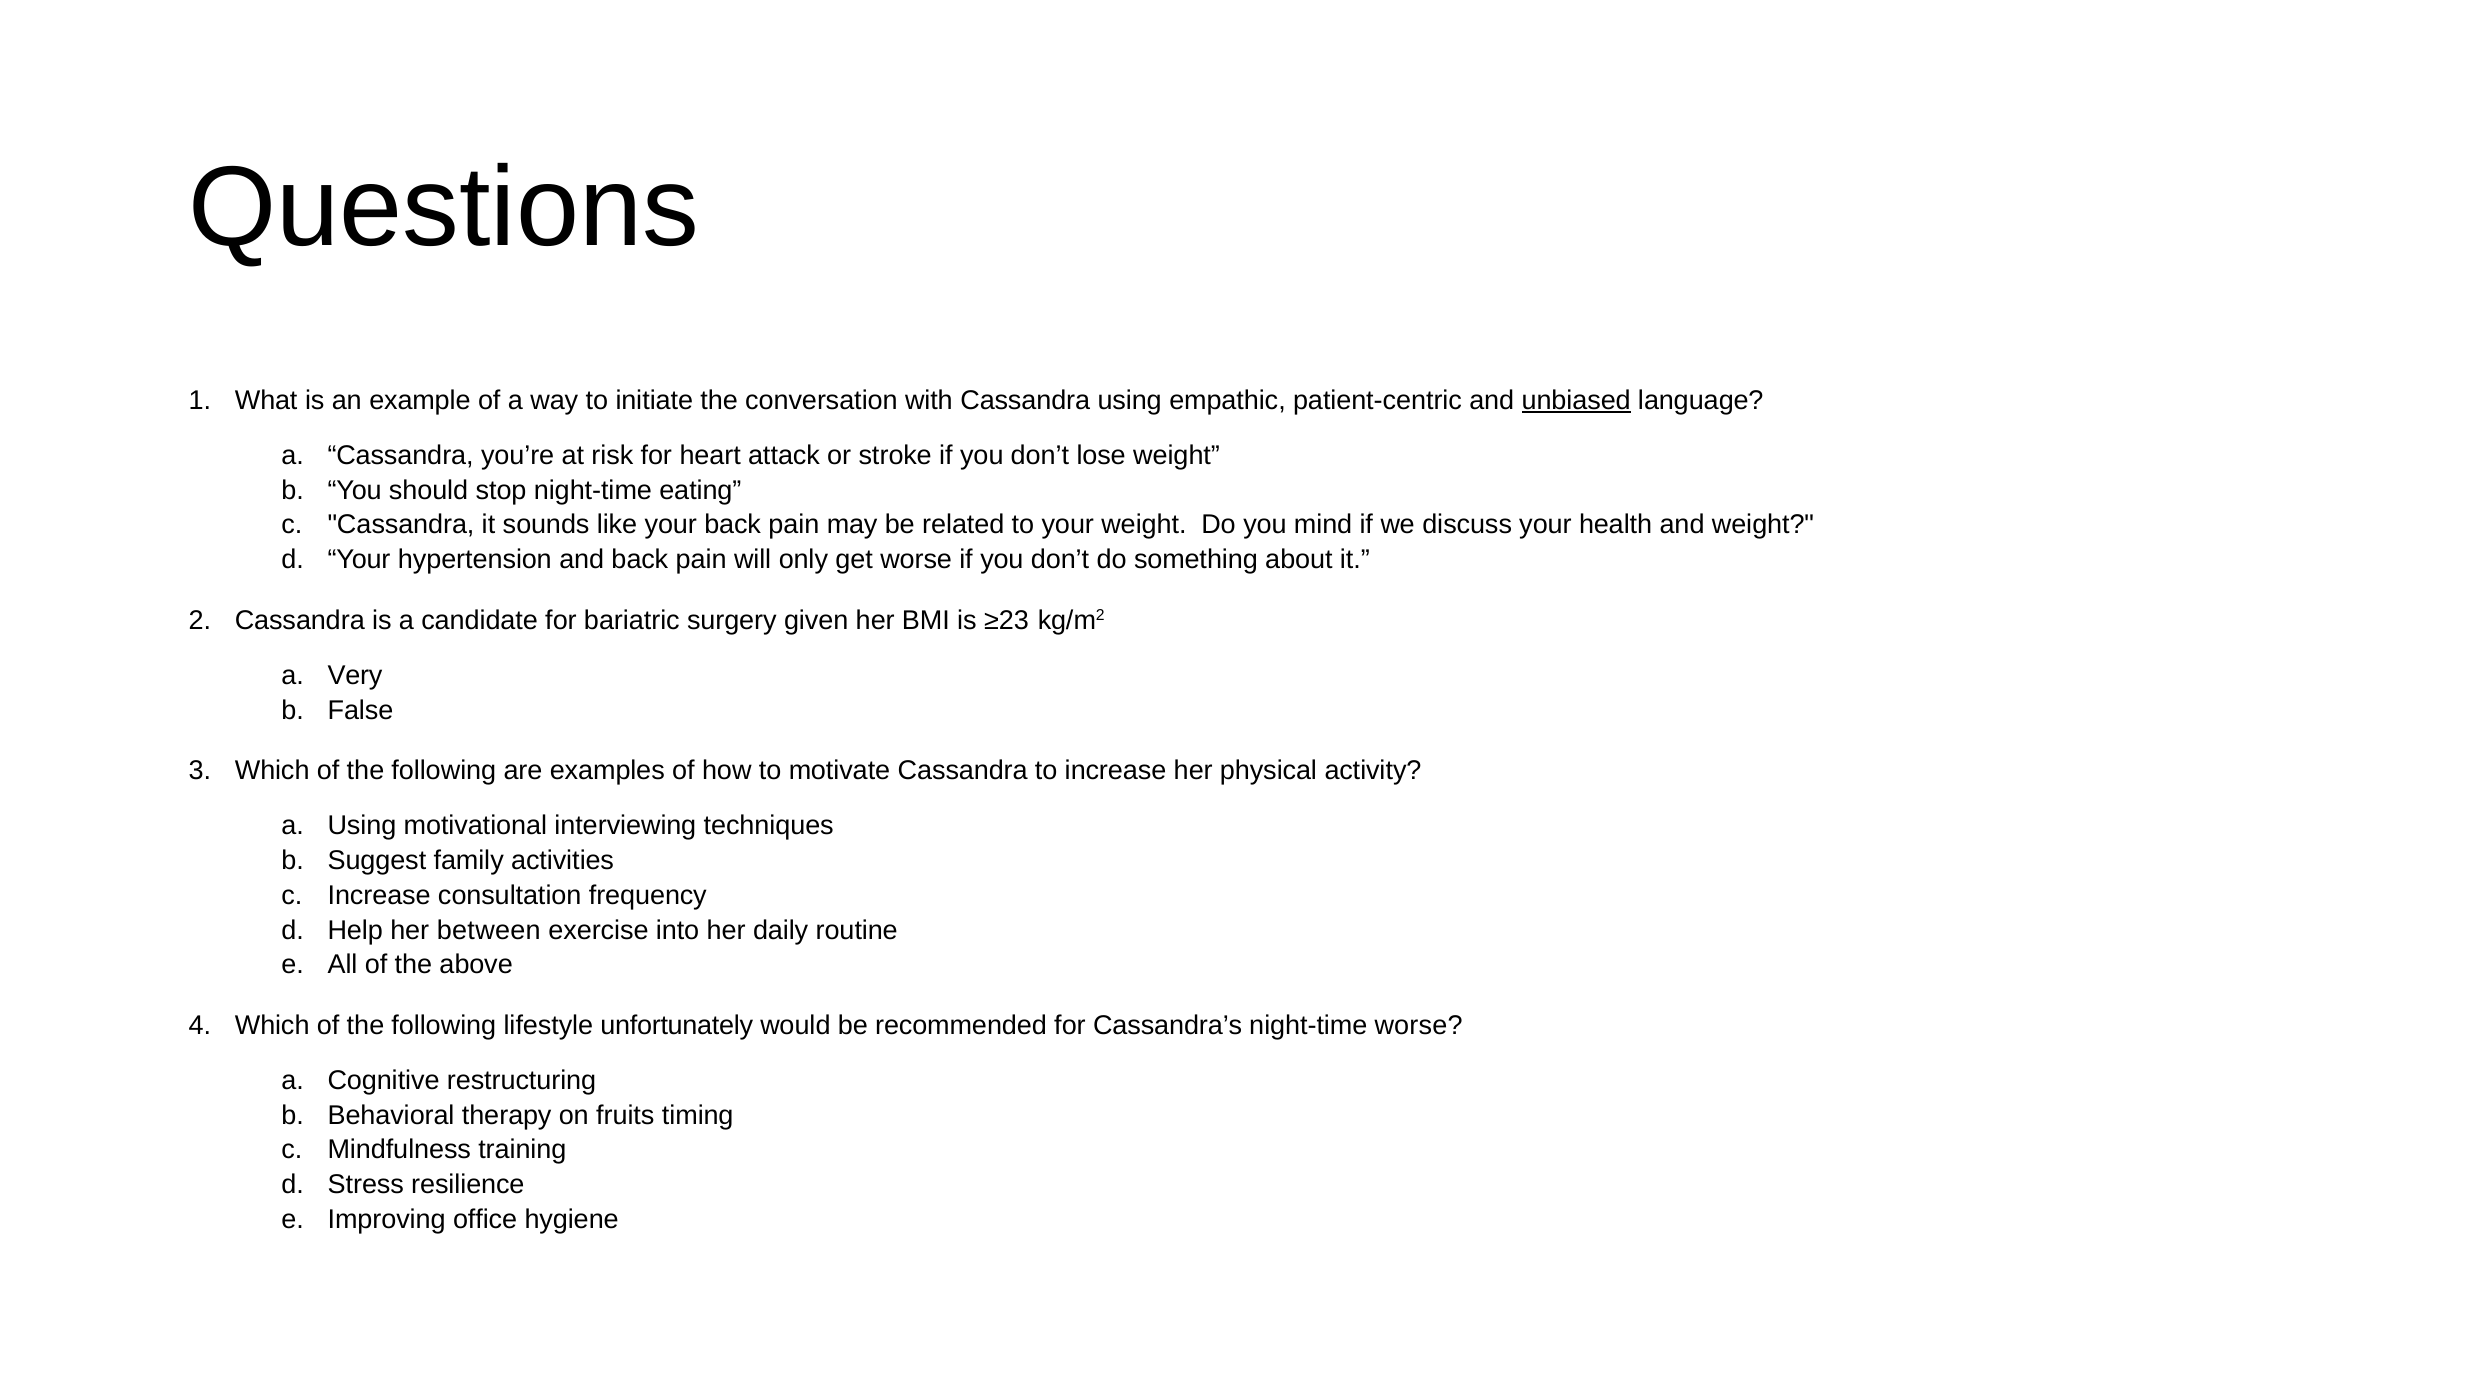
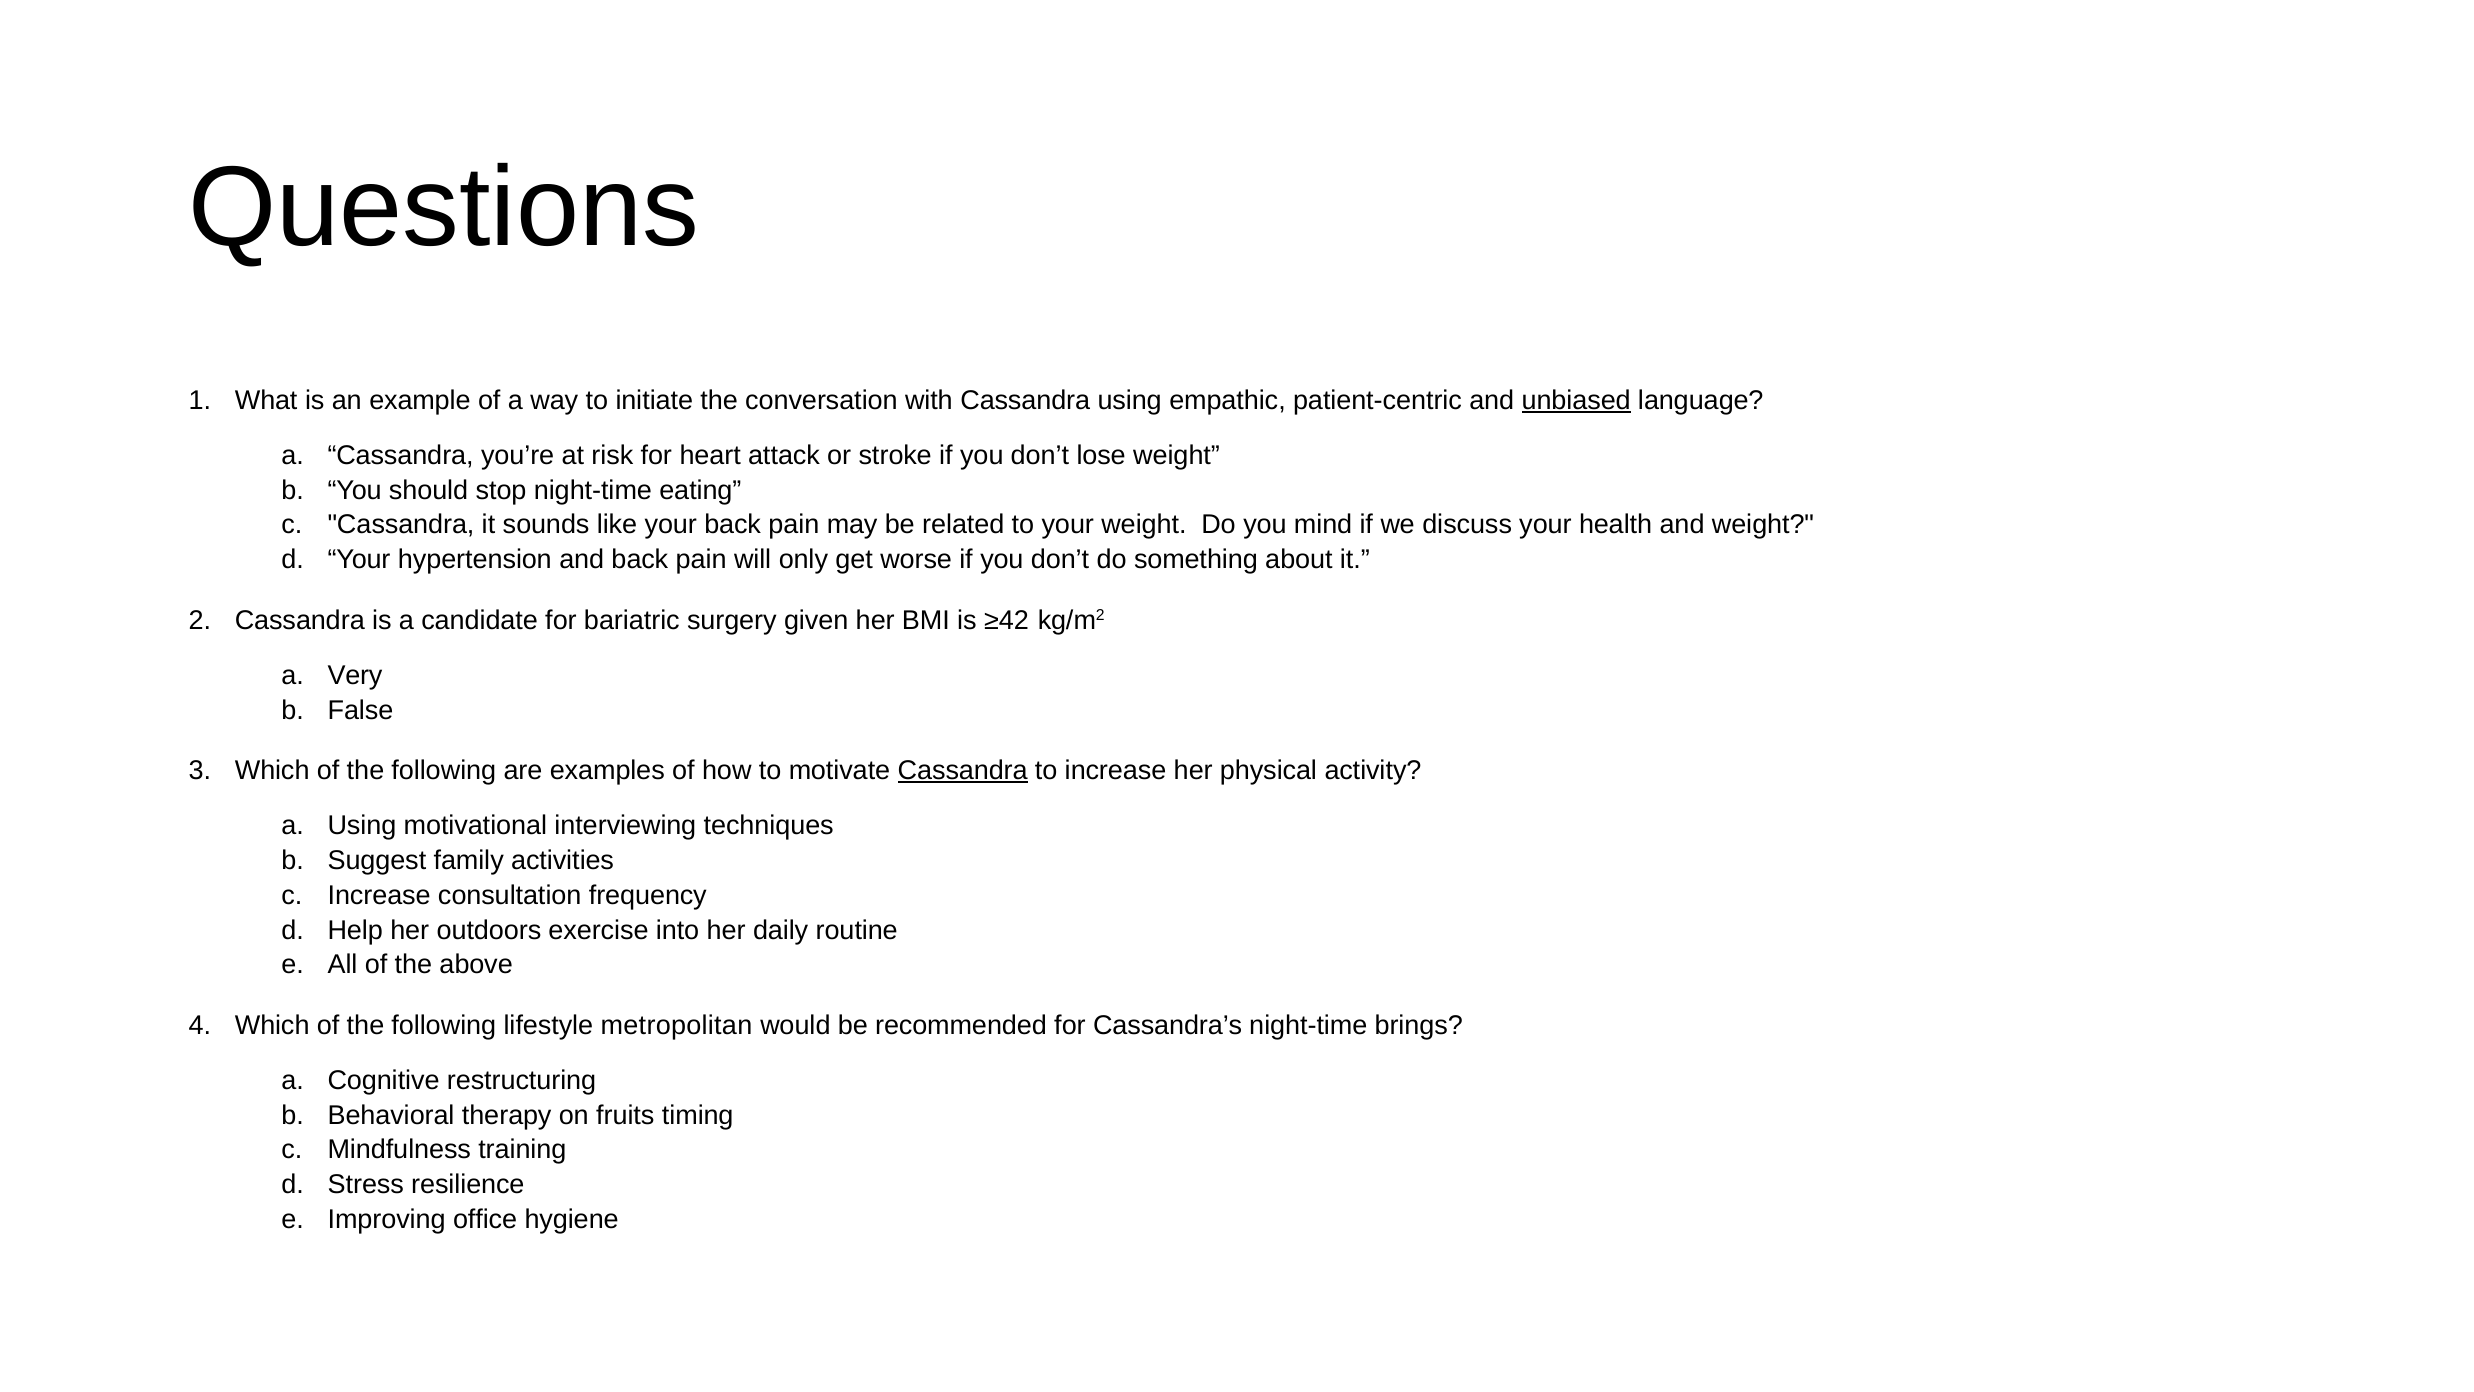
≥23: ≥23 -> ≥42 (1006, 620)
Cassandra underline: none -> present (963, 770)
between: between -> outdoors (489, 930)
unfortunately: unfortunately -> metropolitan (676, 1025)
night-time worse: worse -> brings (1419, 1025)
